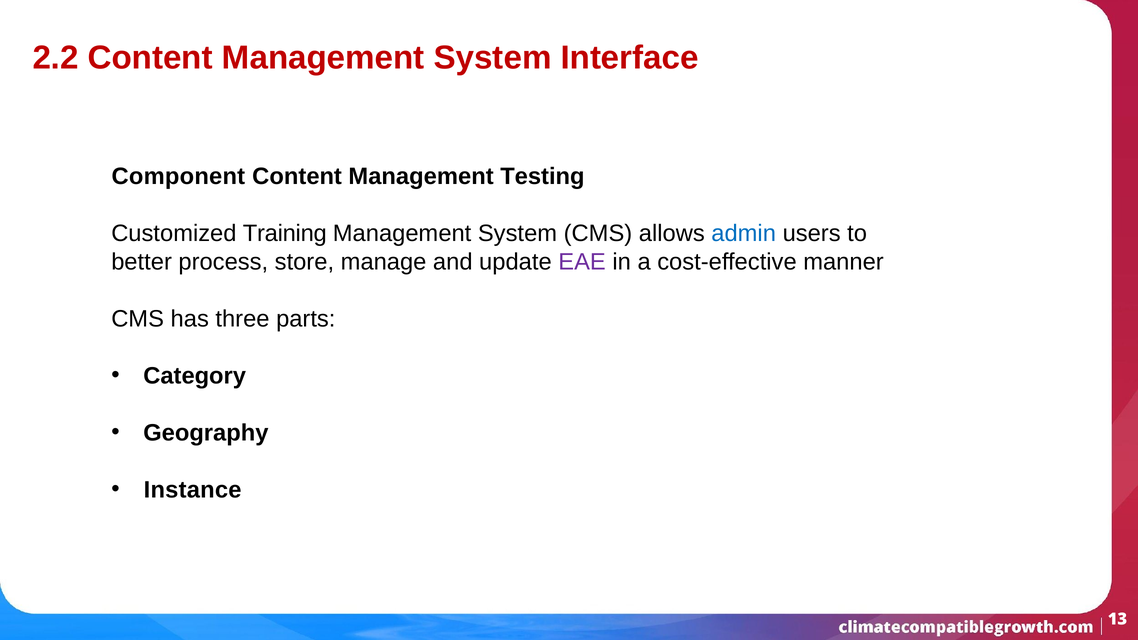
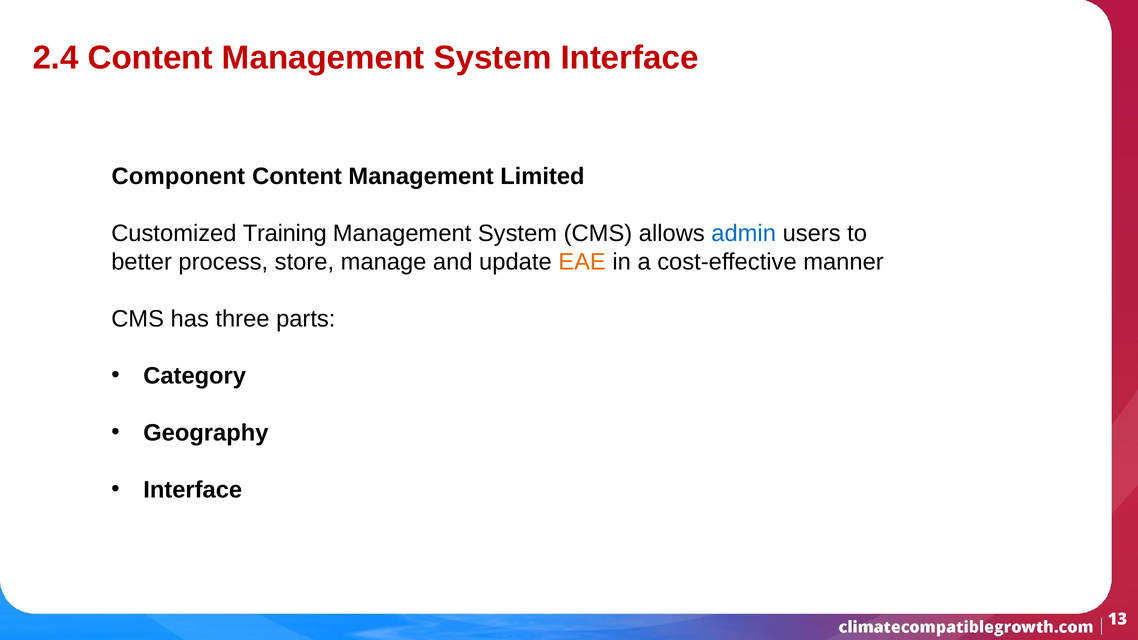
2.2: 2.2 -> 2.4 (56, 58)
Testing: Testing -> Limited (542, 176)
EAE colour: purple -> orange (582, 262)
Instance: Instance -> Interface (193, 490)
